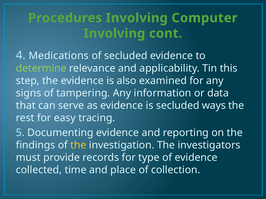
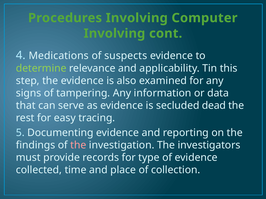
of secluded: secluded -> suspects (126, 56)
ways: ways -> dead (214, 106)
the colour: yellow -> pink (78, 145)
